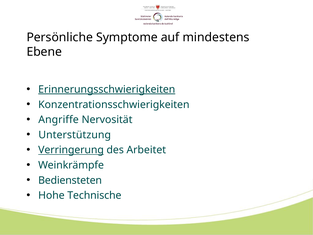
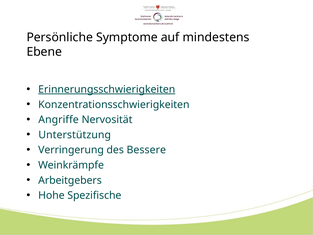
Verringerung underline: present -> none (71, 150)
Arbeitet: Arbeitet -> Bessere (146, 150)
Bediensteten: Bediensteten -> Arbeitgebers (70, 180)
Technische: Technische -> Spezifische (94, 195)
